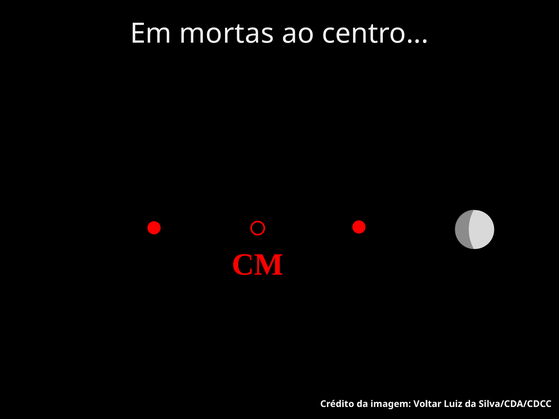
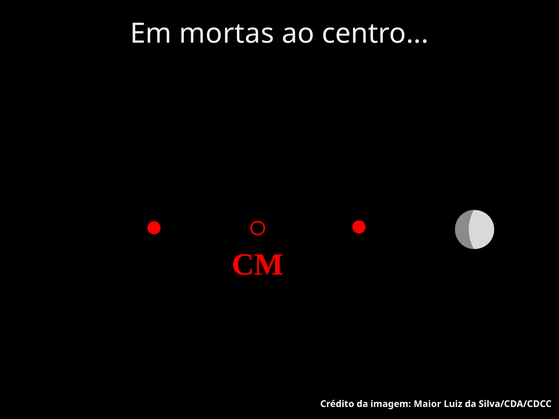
Voltar: Voltar -> Maior (427, 404)
